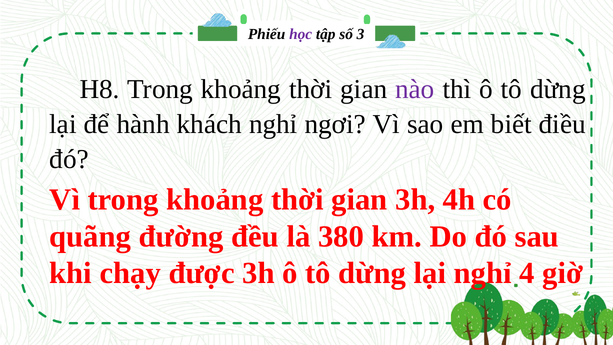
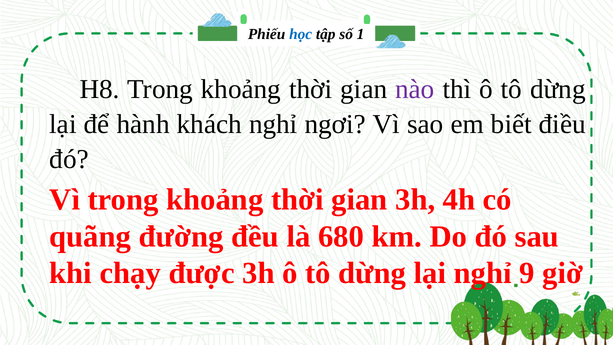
học colour: purple -> blue (301, 34)
3: 3 -> 1 (361, 34)
380: 380 -> 680 (341, 236)
4: 4 -> 9 (527, 273)
